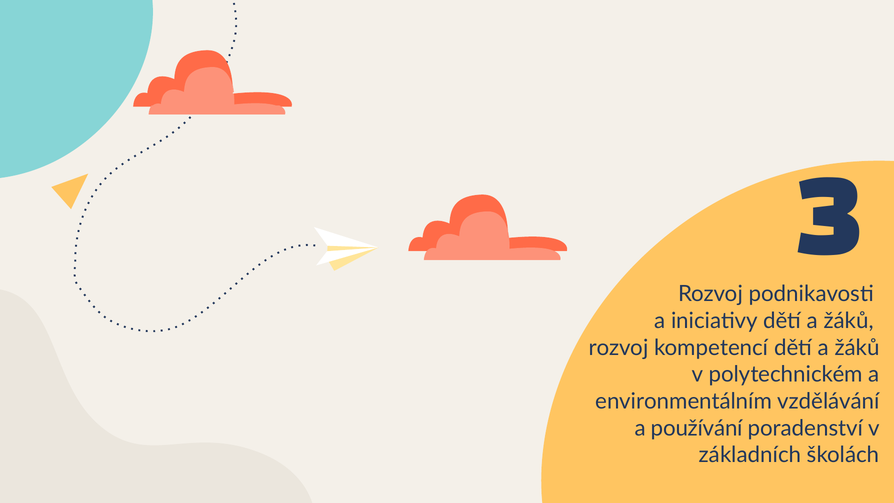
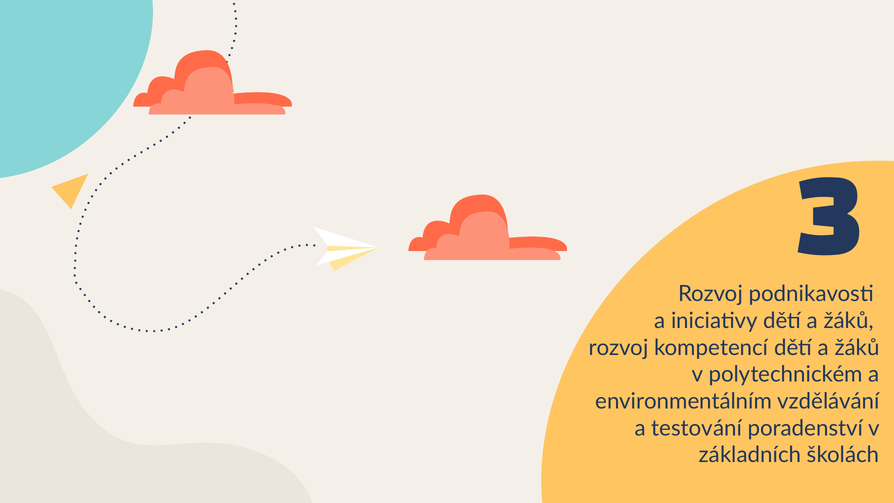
používání: používání -> testování (697, 428)
